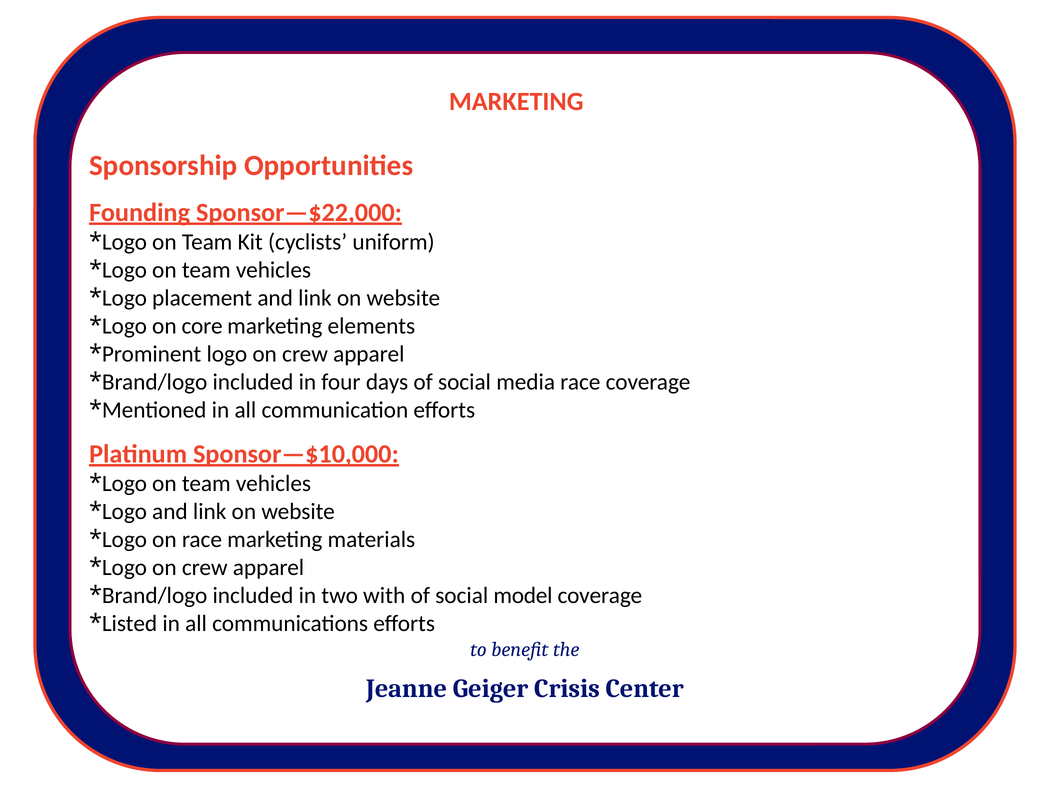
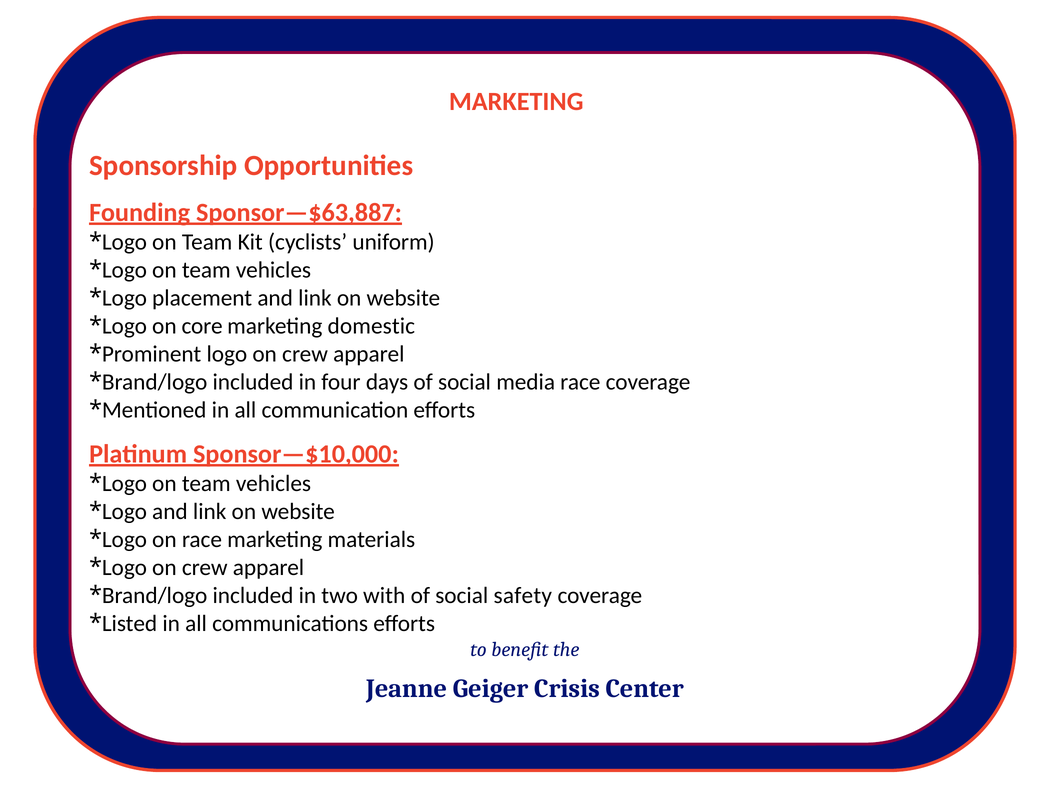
Sponsor—$22,000: Sponsor—$22,000 -> Sponsor—$63,887 (299, 212)
elements: elements -> domestic (371, 326)
model: model -> safety (523, 595)
